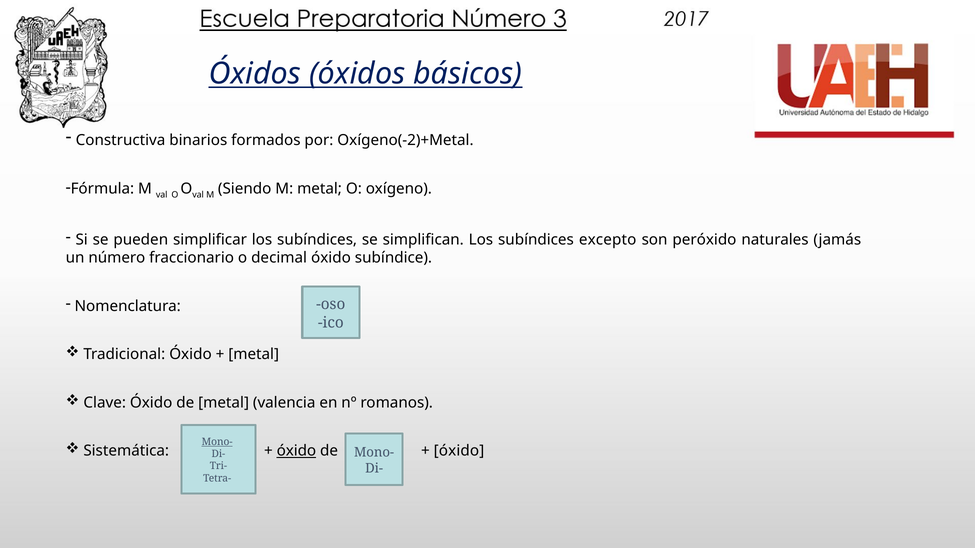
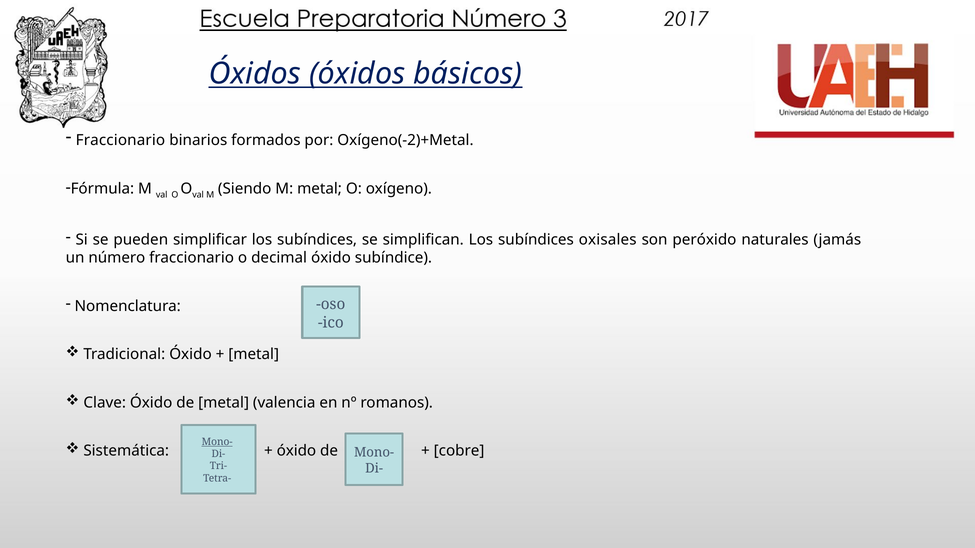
Constructiva: Constructiva -> Fraccionario (120, 140)
excepto: excepto -> oxisales (608, 240)
óxido underline: present -> none (296, 451)
óxido: óxido -> cobre (459, 451)
